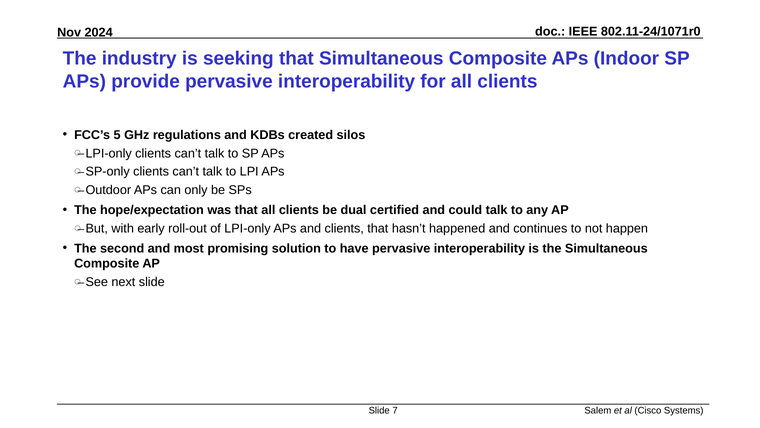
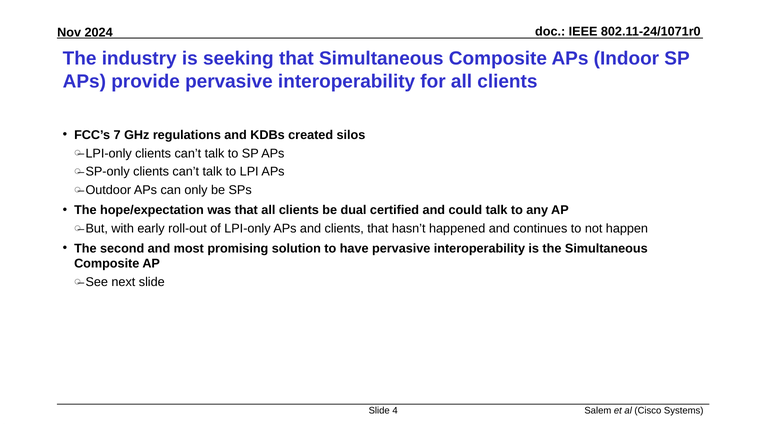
5: 5 -> 7 (117, 135)
7: 7 -> 4 (395, 410)
